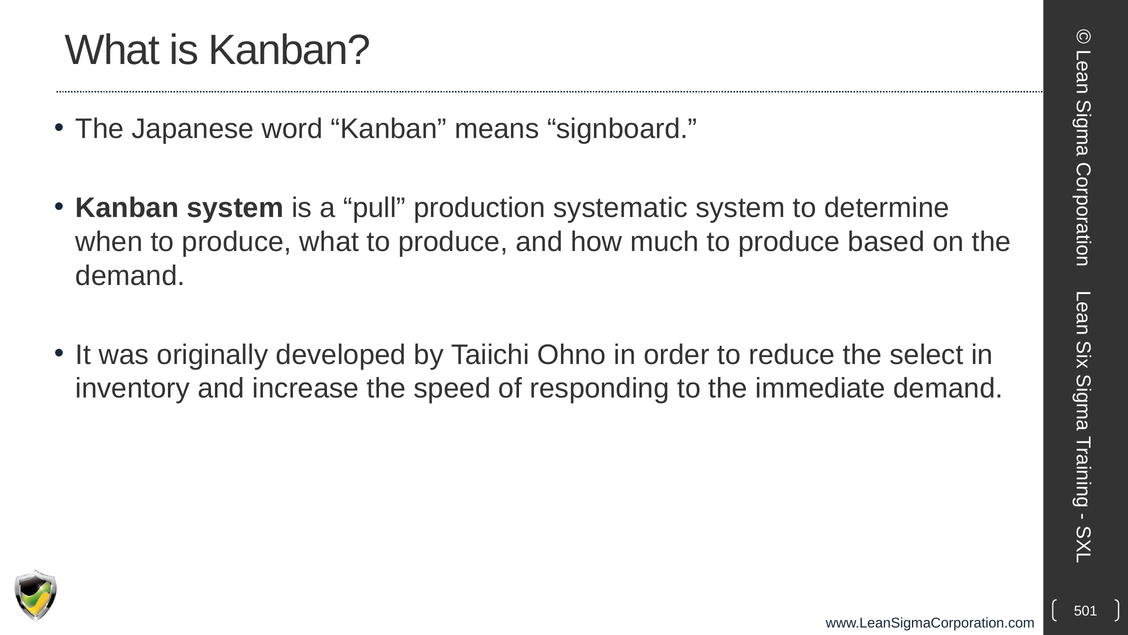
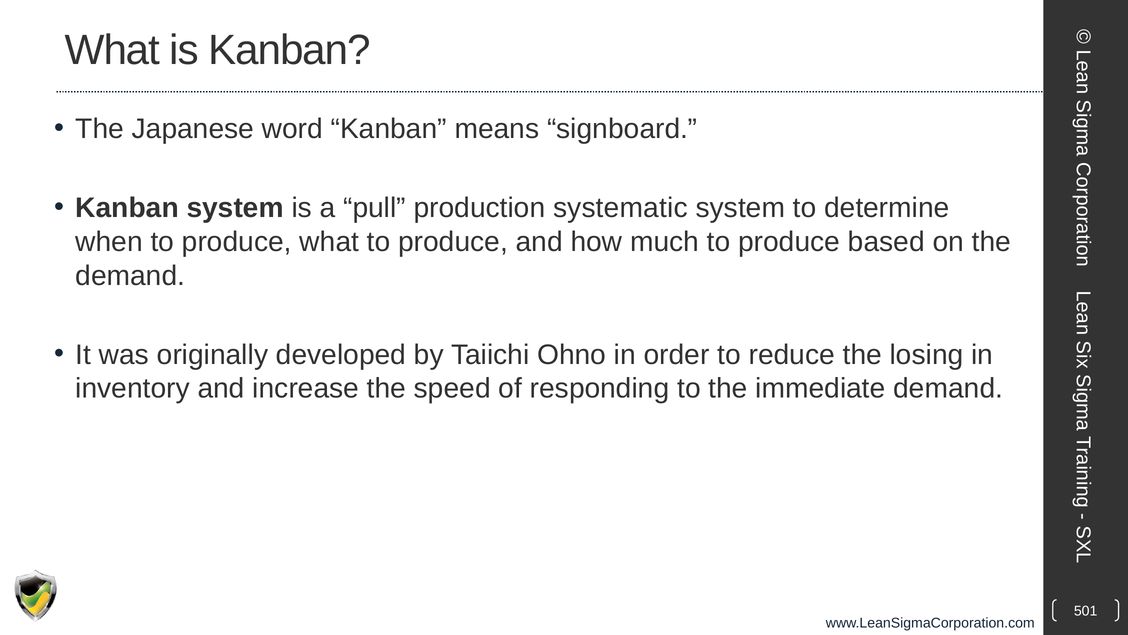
select: select -> losing (927, 354)
